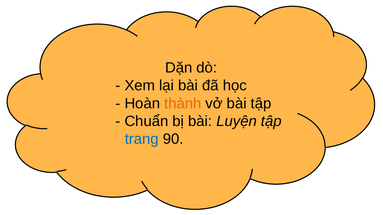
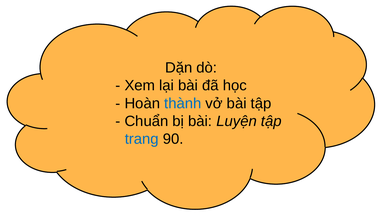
thành colour: orange -> blue (183, 104)
